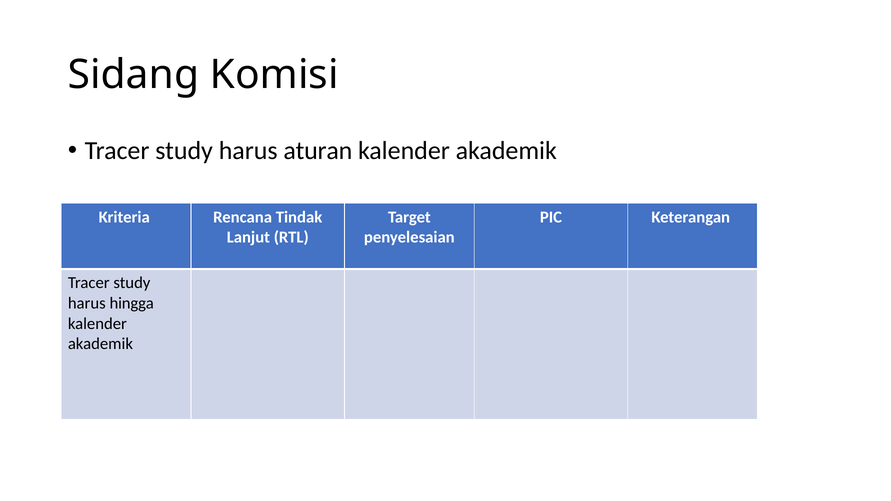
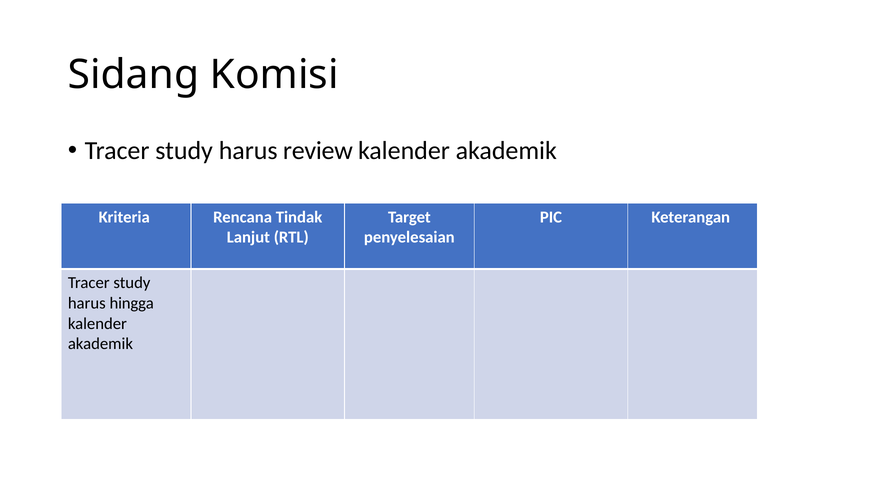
aturan: aturan -> review (318, 151)
